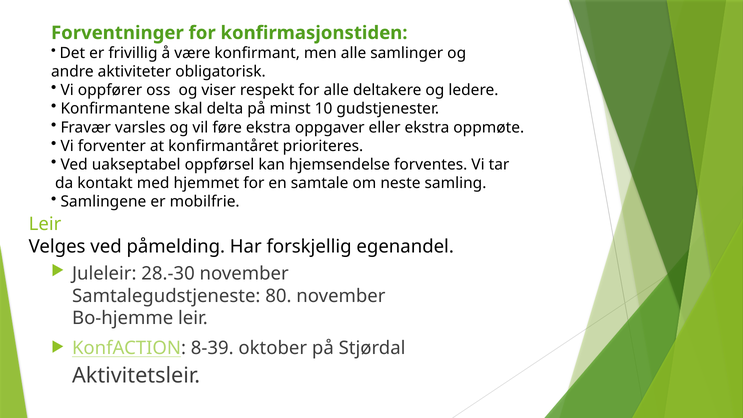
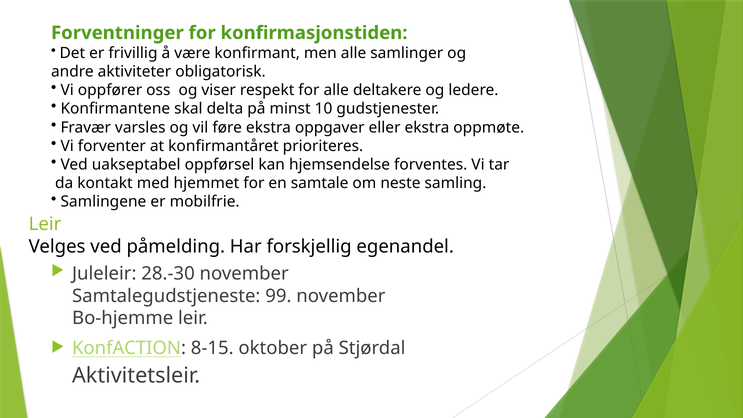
80: 80 -> 99 (278, 296)
8-39: 8-39 -> 8-15 (212, 348)
